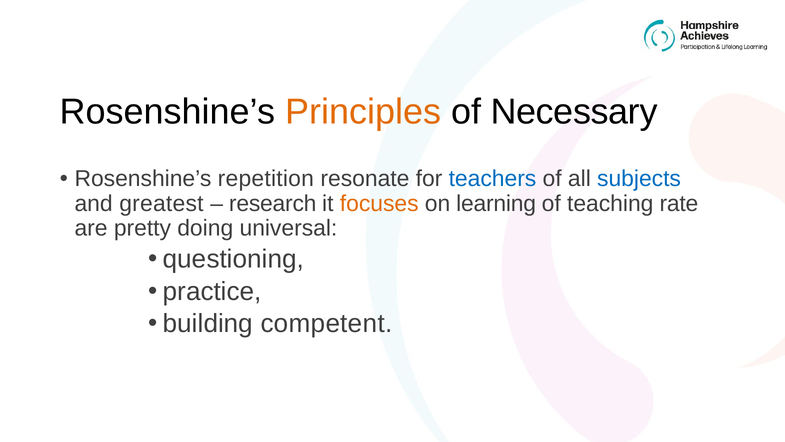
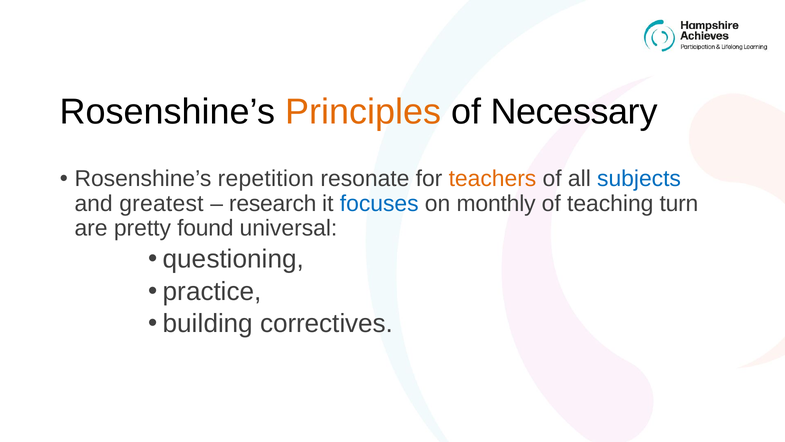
teachers colour: blue -> orange (492, 179)
focuses colour: orange -> blue (379, 203)
learning: learning -> monthly (496, 203)
rate: rate -> turn (679, 203)
doing: doing -> found (205, 228)
competent: competent -> correctives (327, 323)
